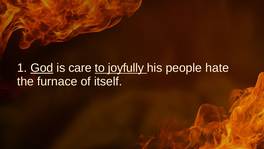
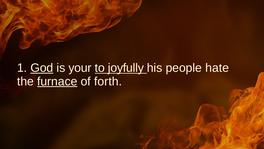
care: care -> your (80, 68)
furnace underline: none -> present (57, 81)
itself: itself -> forth (108, 81)
